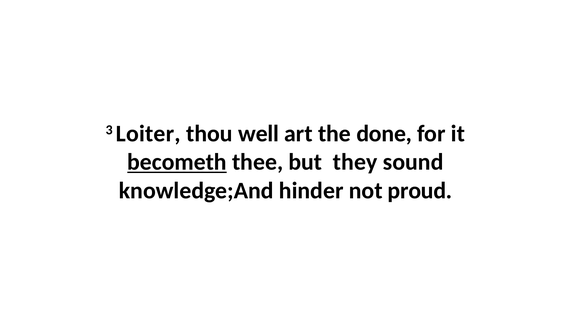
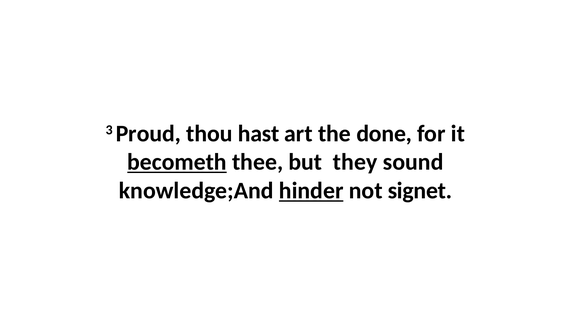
Loiter: Loiter -> Proud (148, 134)
well: well -> hast (259, 134)
hinder underline: none -> present (311, 191)
proud: proud -> signet (420, 191)
